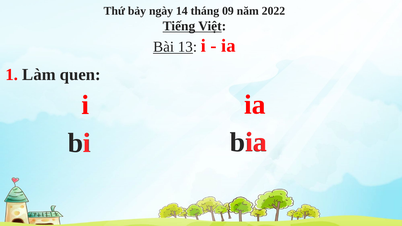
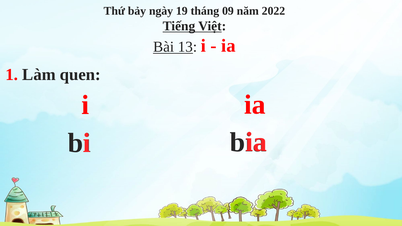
14: 14 -> 19 (182, 11)
